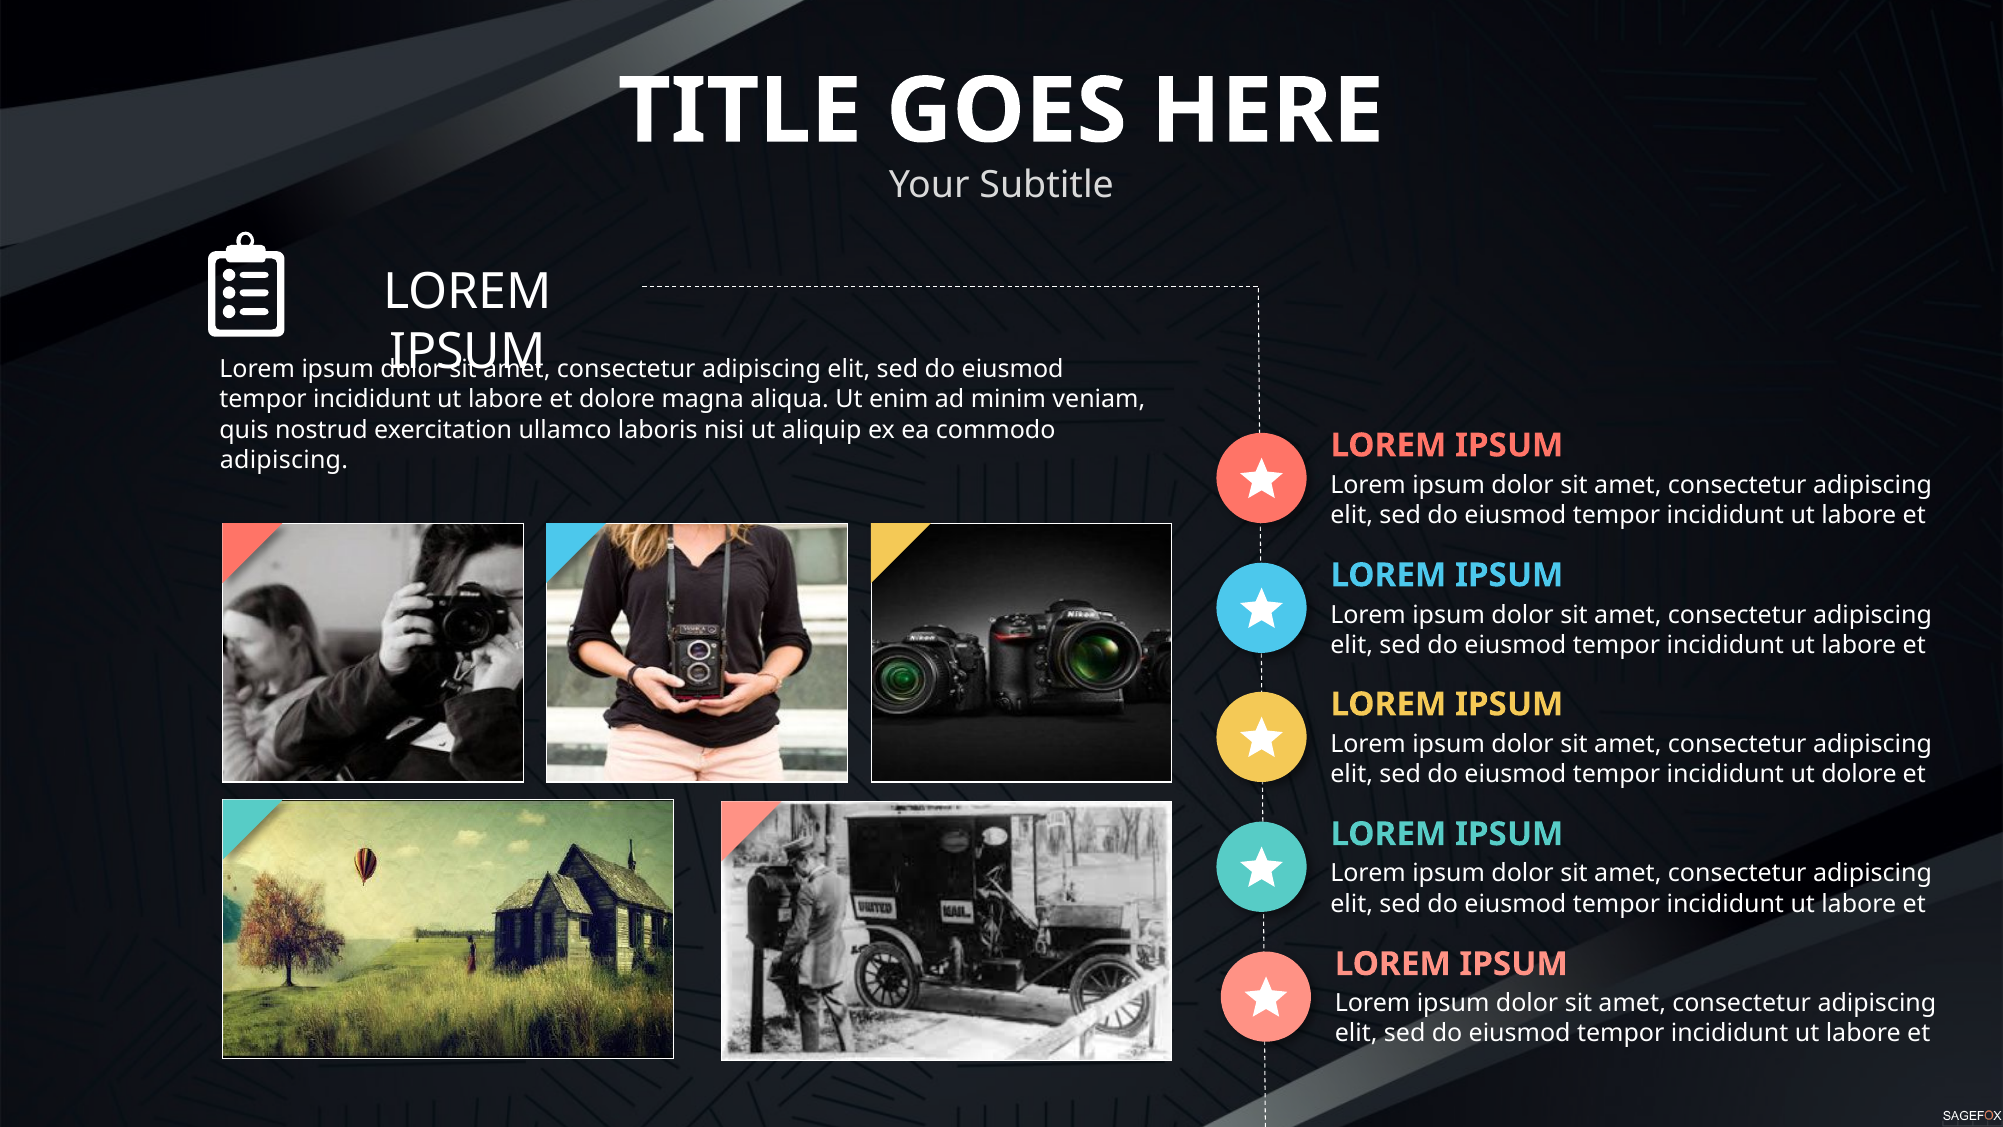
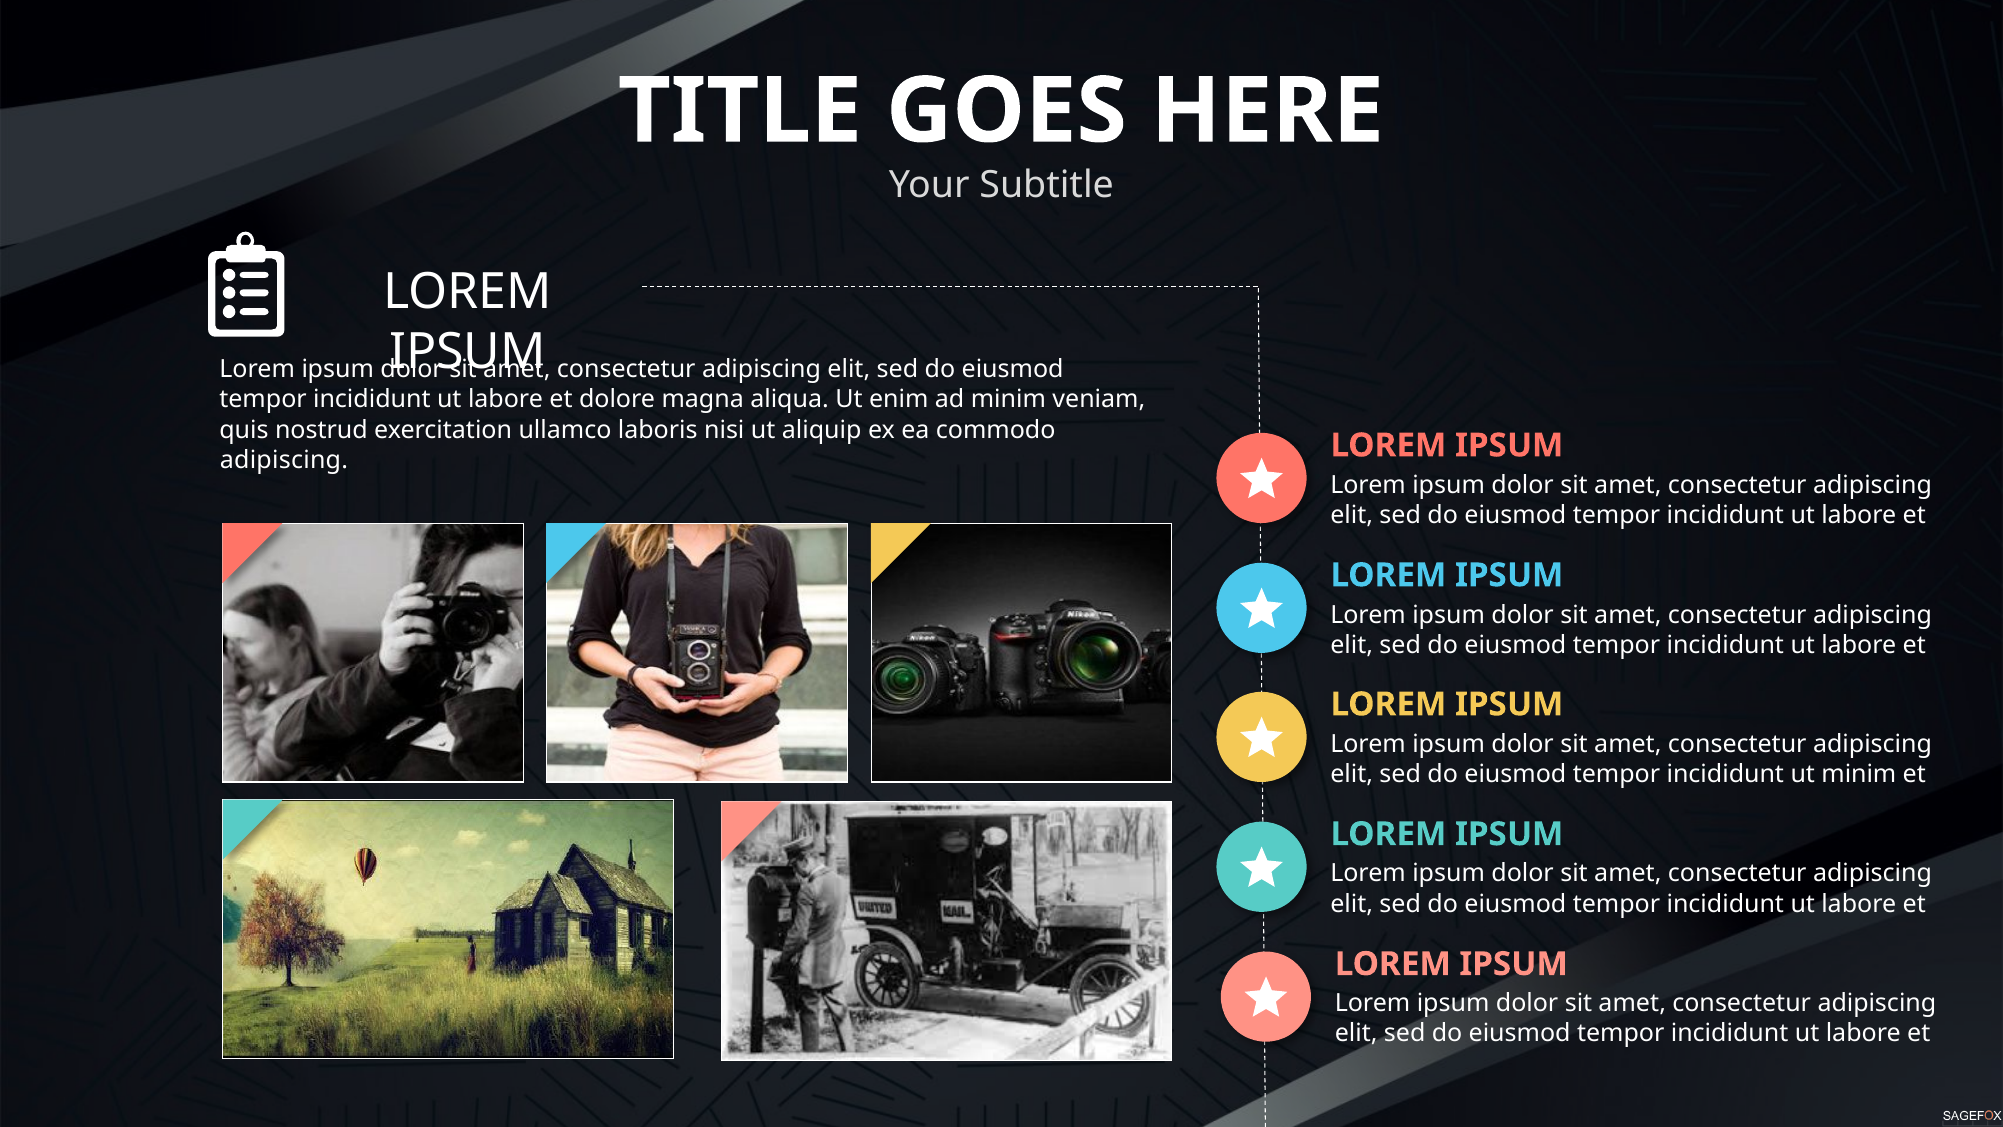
ut dolore: dolore -> minim (1859, 774)
